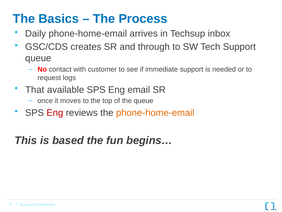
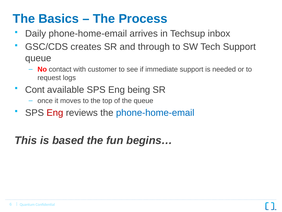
That: That -> Cont (35, 89)
email: email -> being (139, 89)
phone-home-email colour: orange -> blue (155, 113)
